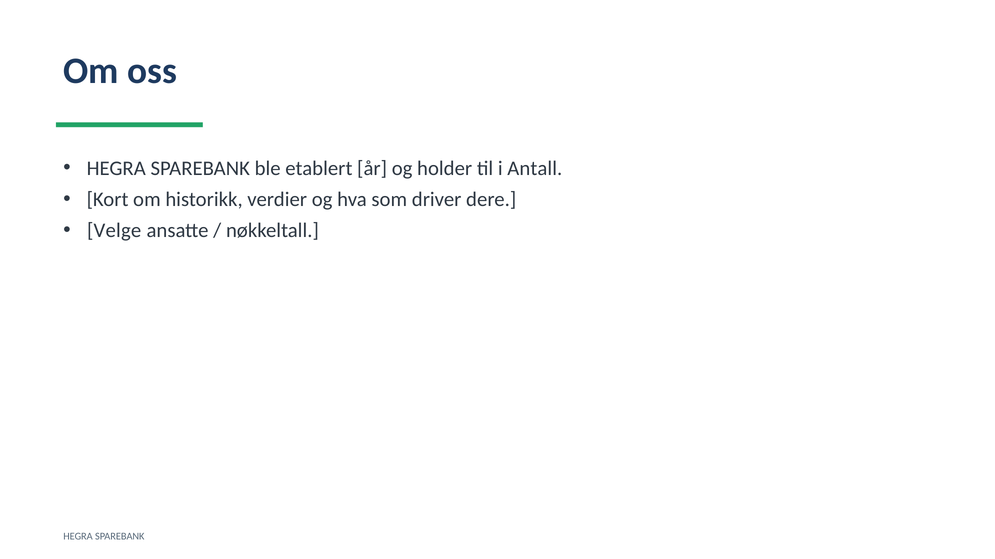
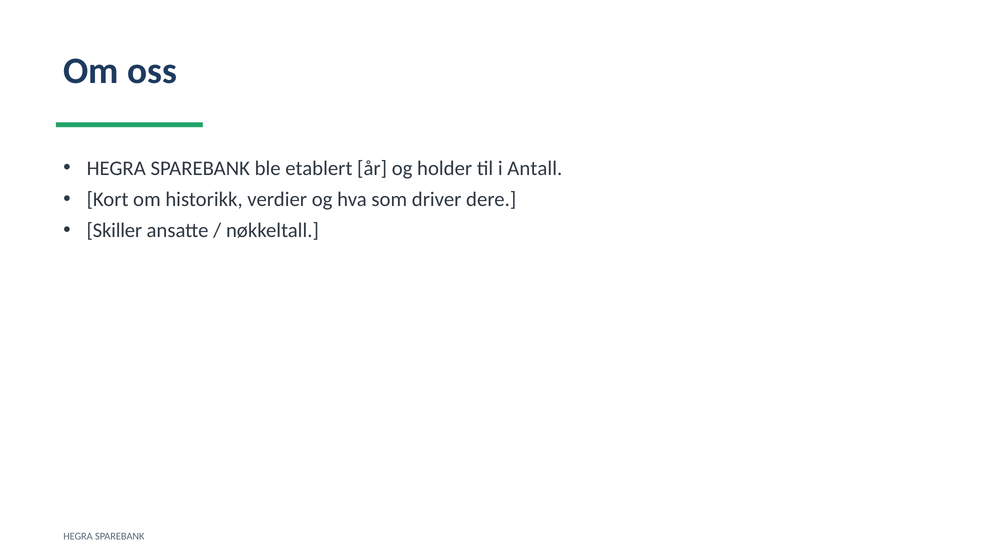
Velge: Velge -> Skiller (114, 231)
